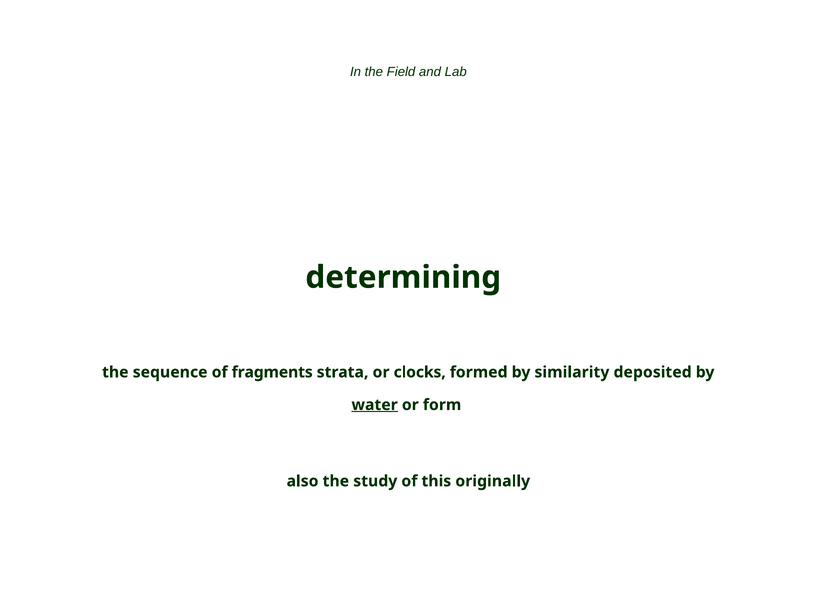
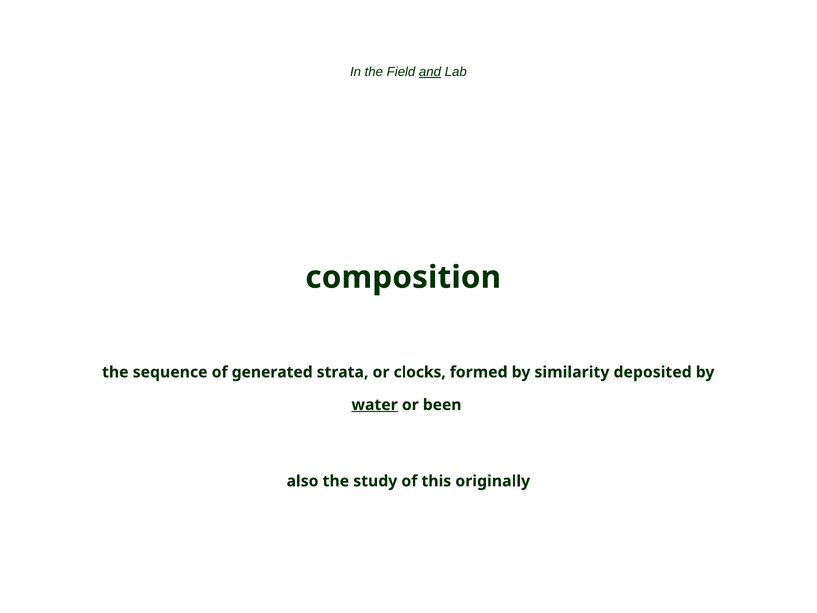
and underline: none -> present (430, 72)
determining: determining -> composition (403, 277)
fragments: fragments -> generated (272, 372)
form: form -> been (442, 405)
